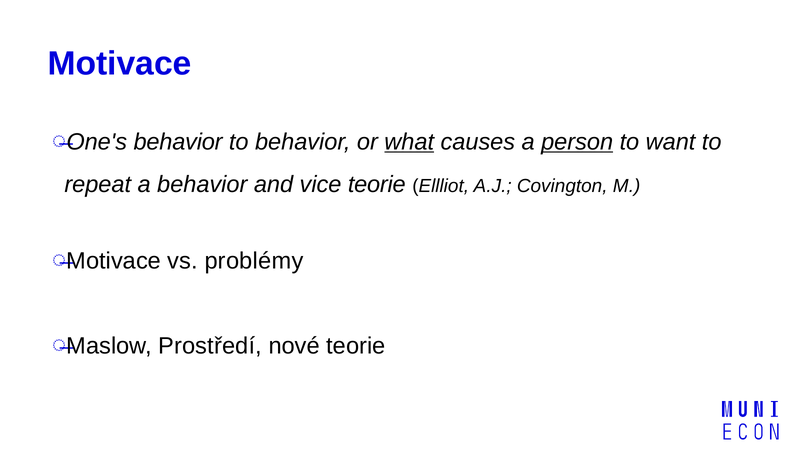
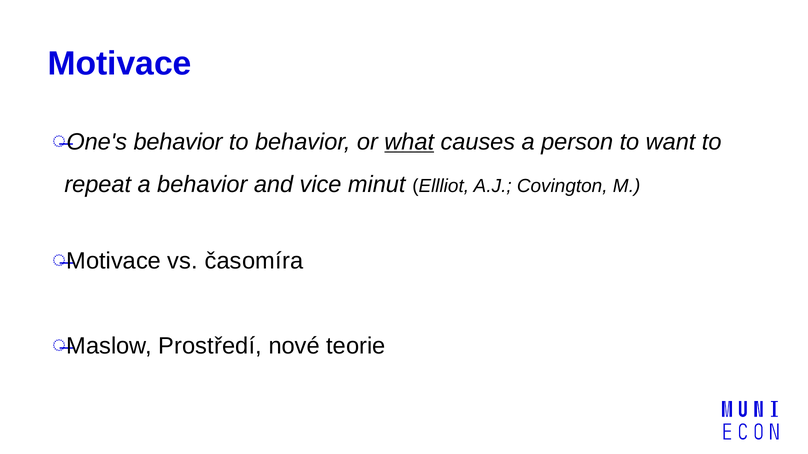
person underline: present -> none (577, 142)
vice teorie: teorie -> minut (377, 185)
problémy: problémy -> časomíra (254, 261)
